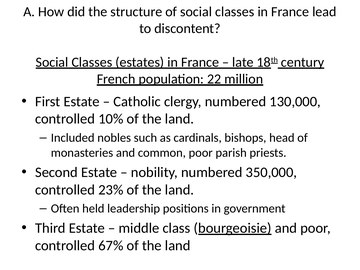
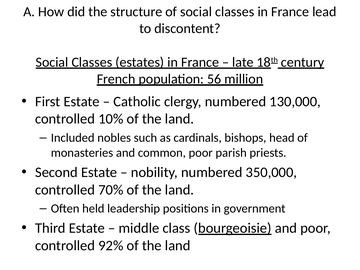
22: 22 -> 56 (214, 79)
23%: 23% -> 70% (111, 190)
67%: 67% -> 92% (111, 246)
